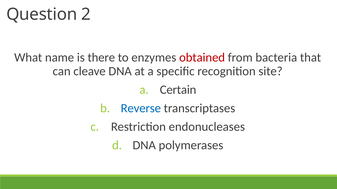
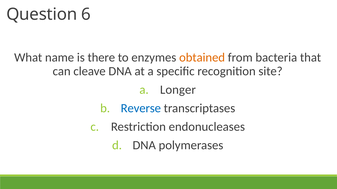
2: 2 -> 6 (86, 14)
obtained colour: red -> orange (202, 58)
Certain: Certain -> Longer (178, 90)
